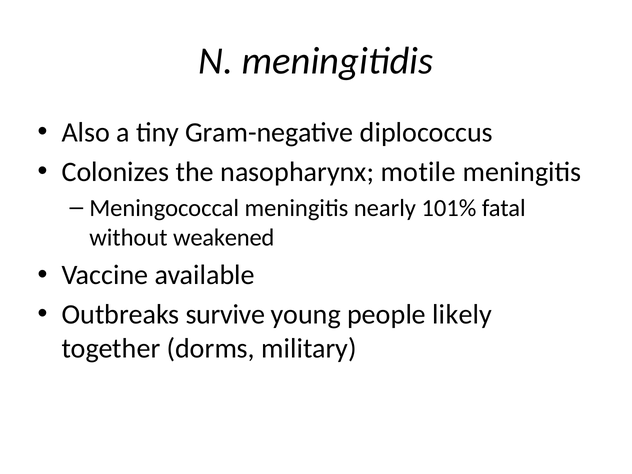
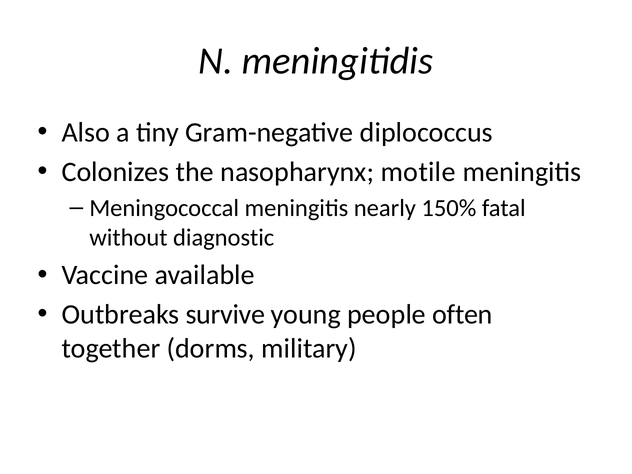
101%: 101% -> 150% (449, 208)
weakened: weakened -> diagnostic (224, 238)
likely: likely -> often (462, 315)
